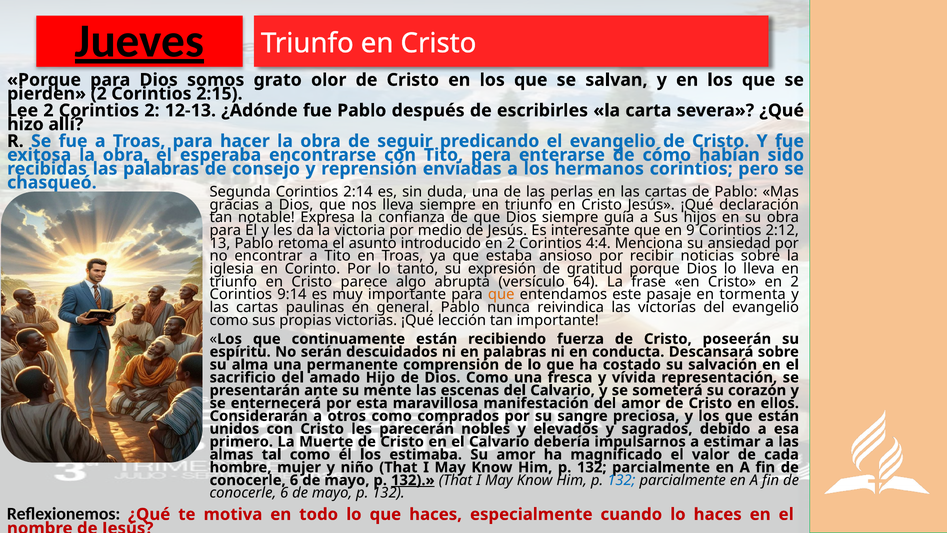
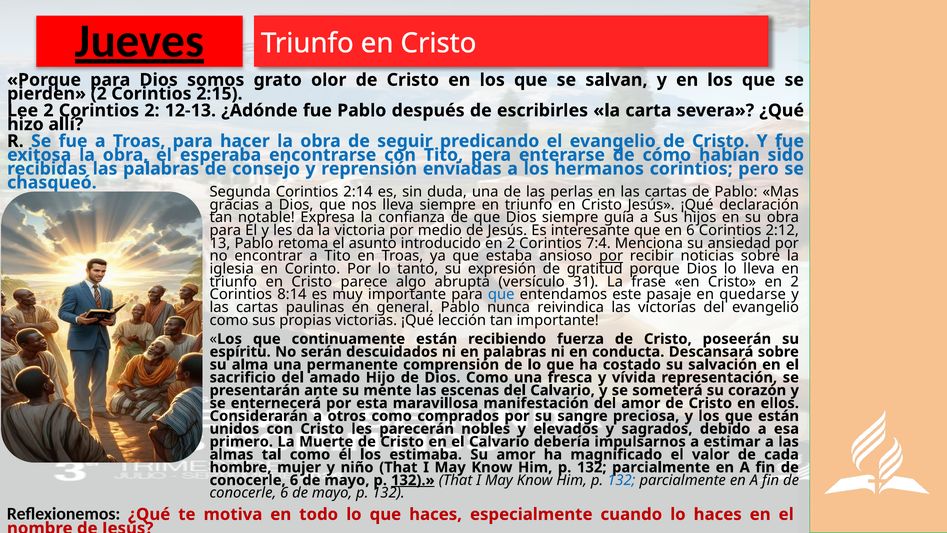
en 9: 9 -> 6 (690, 230)
4:4: 4:4 -> 7:4 (598, 243)
por underline: none -> present (611, 256)
64: 64 -> 31 (586, 282)
9:14: 9:14 -> 8:14 (292, 294)
que colour: orange -> blue (501, 294)
tormenta: tormenta -> quedarse (753, 294)
